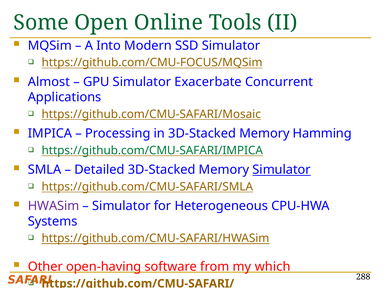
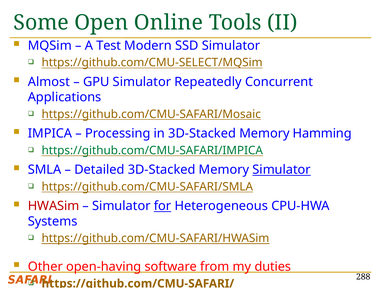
Into: Into -> Test (109, 46)
https://github.com/CMU-FOCUS/MQSim: https://github.com/CMU-FOCUS/MQSim -> https://github.com/CMU-SELECT/MQSim (152, 63)
Exacerbate: Exacerbate -> Repeatedly (208, 82)
HWASim colour: purple -> red (54, 206)
for underline: none -> present (163, 206)
which: which -> duties (273, 267)
